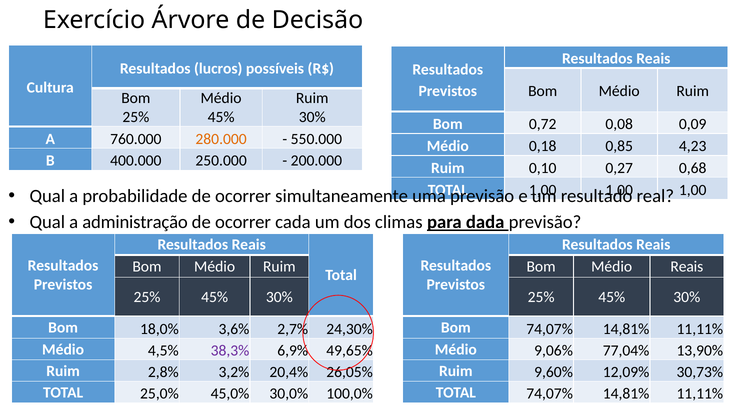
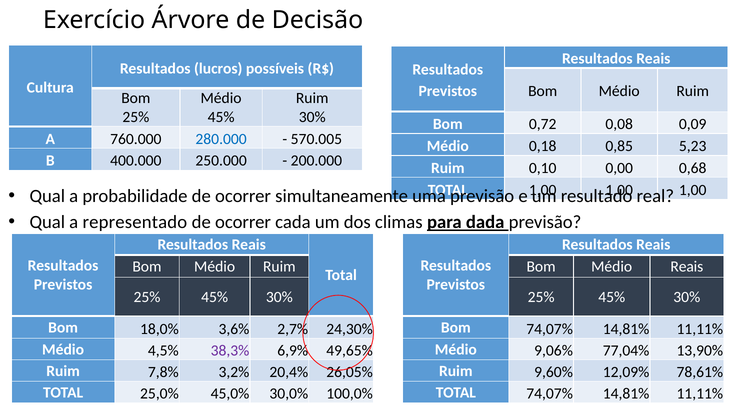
280.000 colour: orange -> blue (221, 139)
550.000: 550.000 -> 570.005 (316, 139)
4,23: 4,23 -> 5,23 (693, 146)
0,27: 0,27 -> 0,00 (619, 168)
administração: administração -> representado (135, 222)
2,8%: 2,8% -> 7,8% (163, 372)
30,73%: 30,73% -> 78,61% (700, 372)
